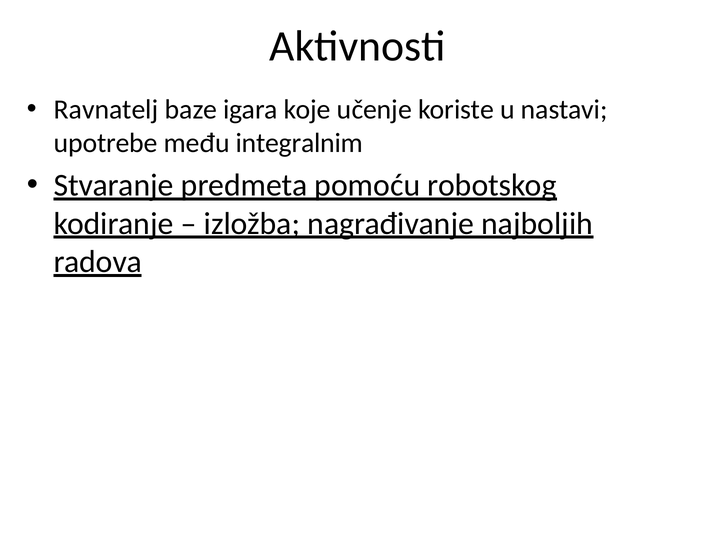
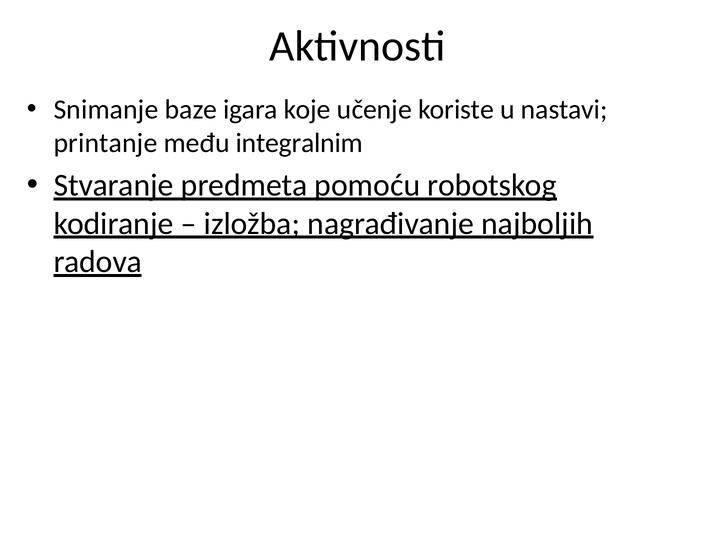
Ravnatelj: Ravnatelj -> Snimanje (106, 110)
upotrebe: upotrebe -> printanje (106, 143)
